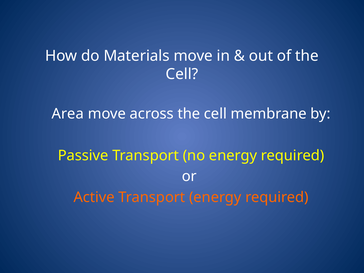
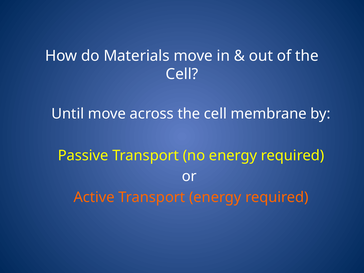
Area: Area -> Until (68, 114)
